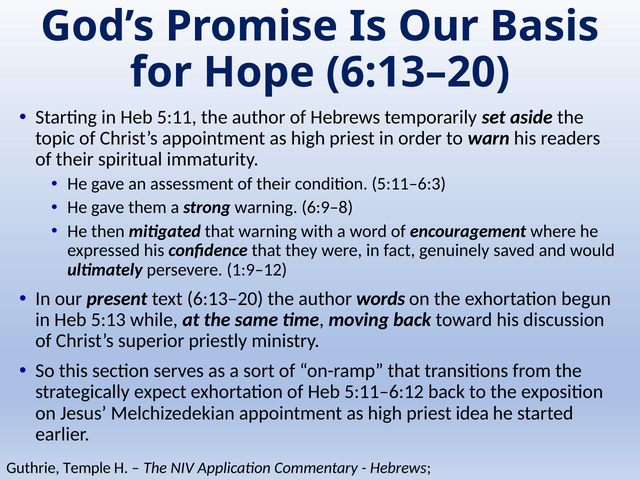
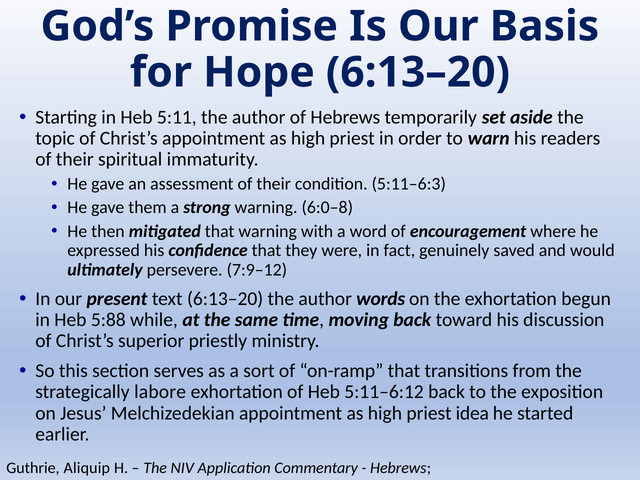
6:9–8: 6:9–8 -> 6:0–8 (327, 208)
1:9–12: 1:9–12 -> 7:9–12 (257, 270)
5:13: 5:13 -> 5:88 (108, 320)
expect: expect -> labore (160, 392)
Temple: Temple -> Aliquip (87, 468)
